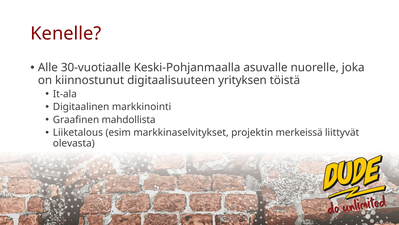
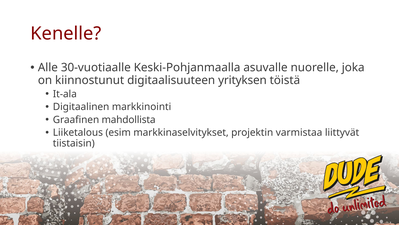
merkeissä: merkeissä -> varmistaa (299, 132)
olevasta: olevasta -> tiistaisin (74, 143)
